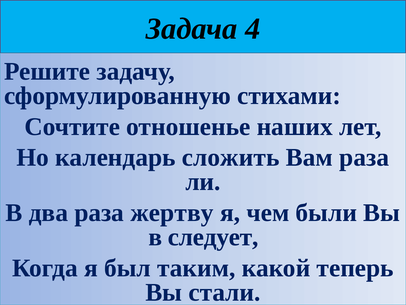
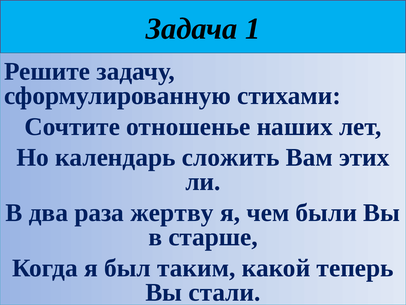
4: 4 -> 1 (253, 29)
Вам раза: раза -> этих (364, 157)
следует: следует -> старше (213, 237)
